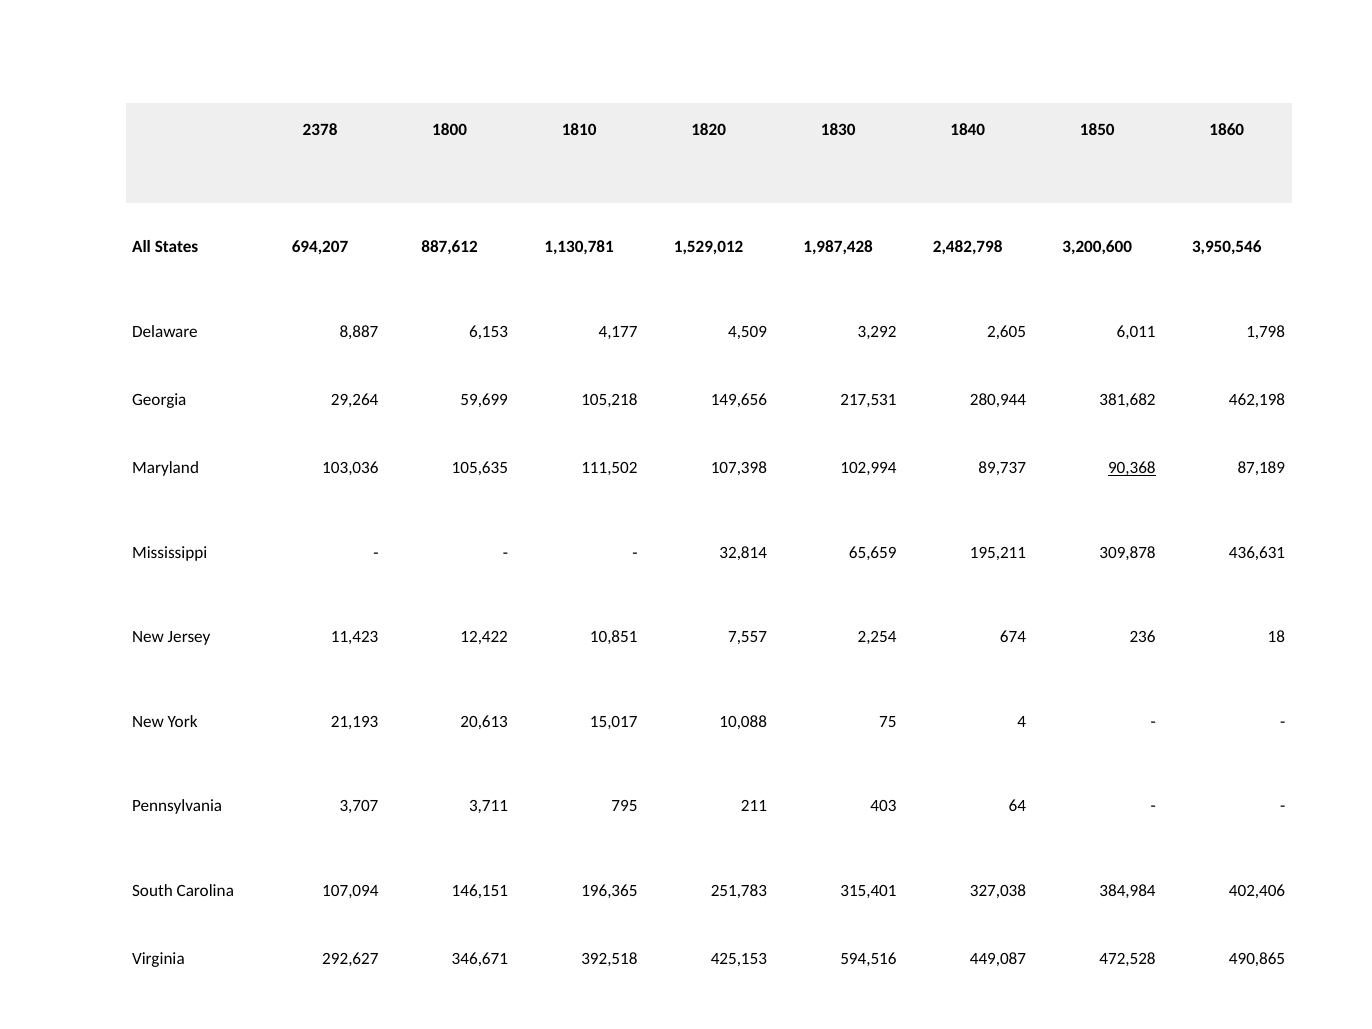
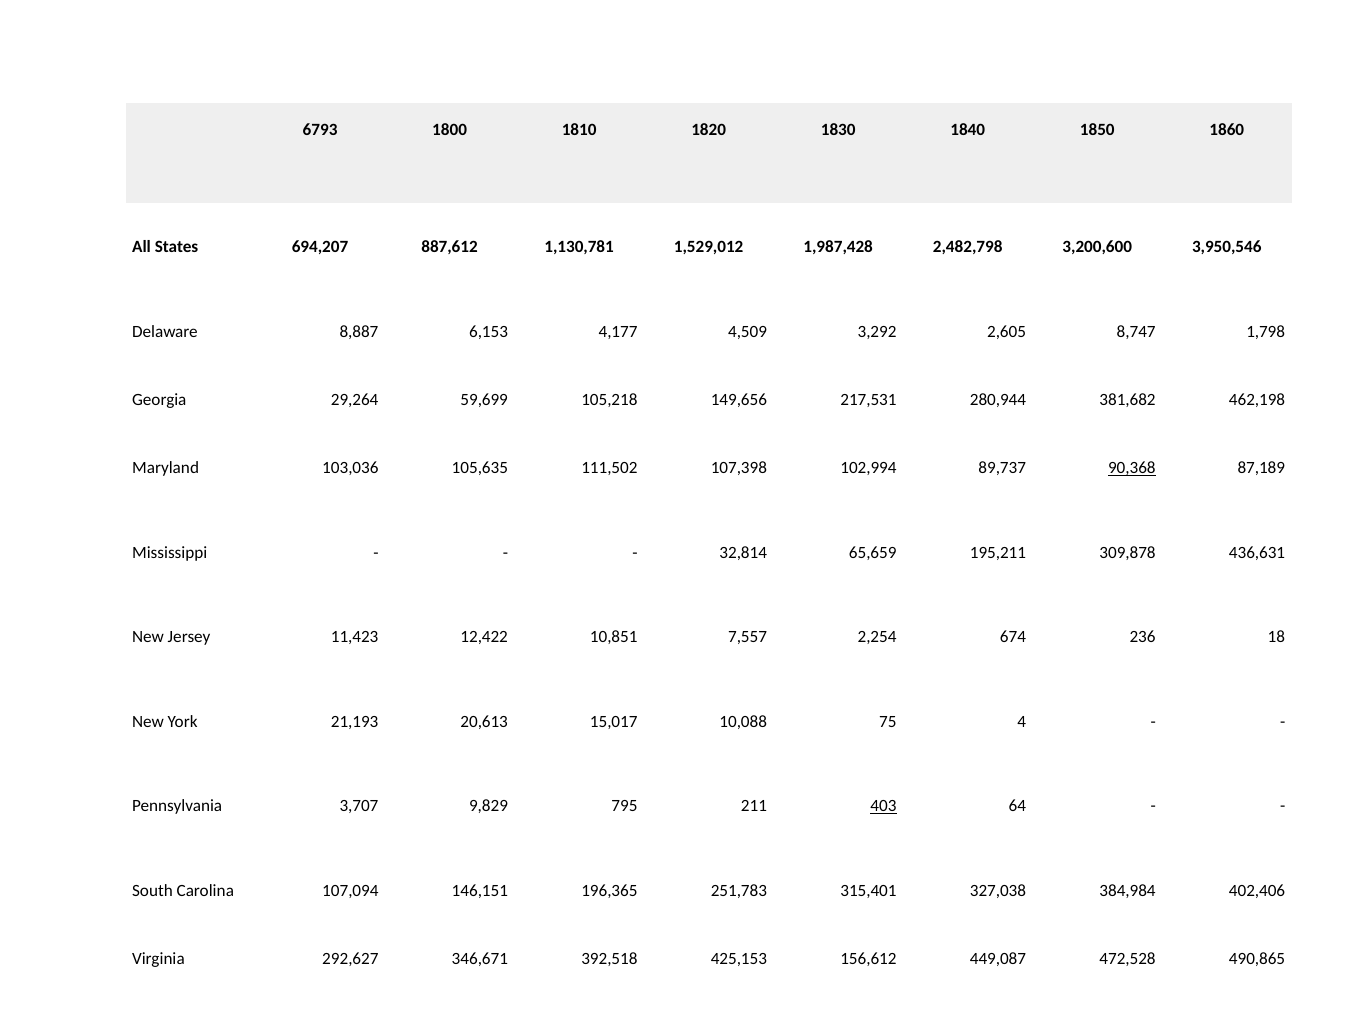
2378: 2378 -> 6793 (320, 130)
6,011: 6,011 -> 8,747 (1136, 332)
3,711: 3,711 -> 9,829 (489, 806)
403 underline: none -> present (884, 806)
594,516: 594,516 -> 156,612 (868, 959)
